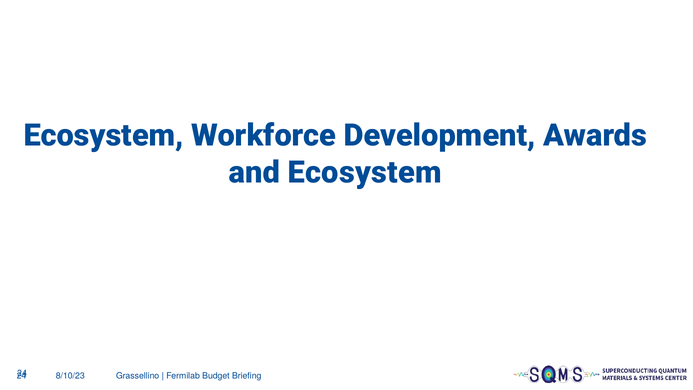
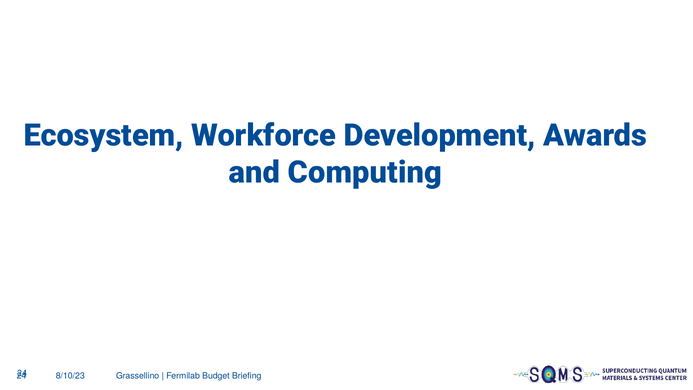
and Ecosystem: Ecosystem -> Computing (365, 173)
